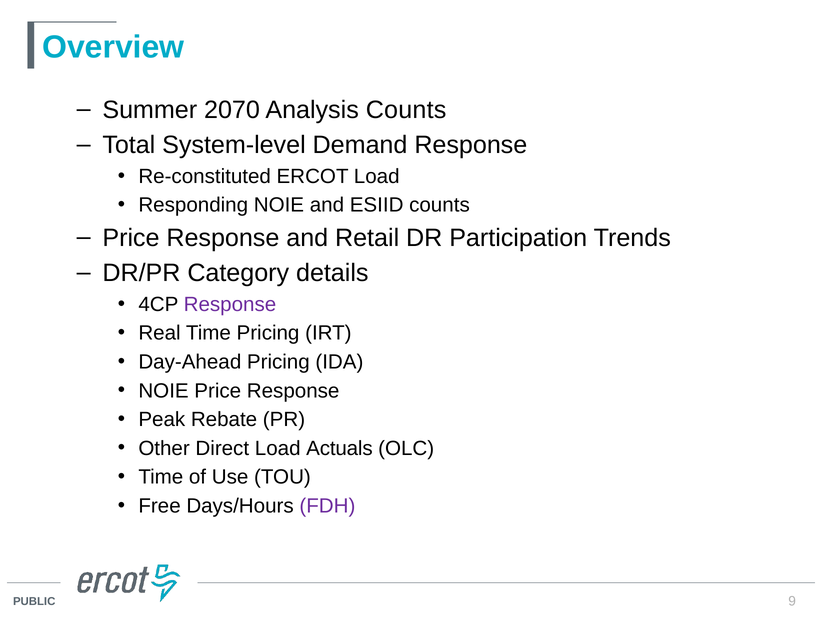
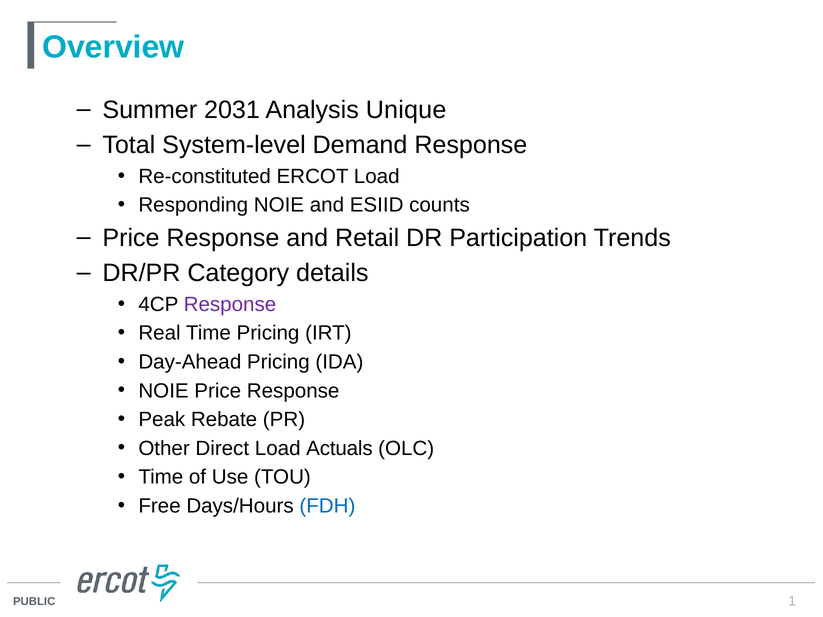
2070: 2070 -> 2031 (232, 110)
Analysis Counts: Counts -> Unique (406, 110)
FDH colour: purple -> blue (327, 506)
9: 9 -> 1 (792, 601)
